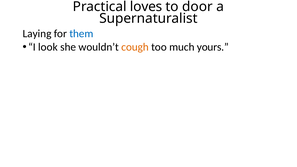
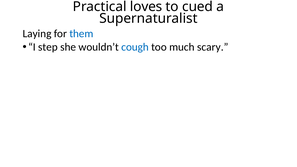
door: door -> cued (198, 7)
look: look -> step (48, 47)
cough colour: orange -> blue (135, 47)
yours: yours -> scary (213, 47)
